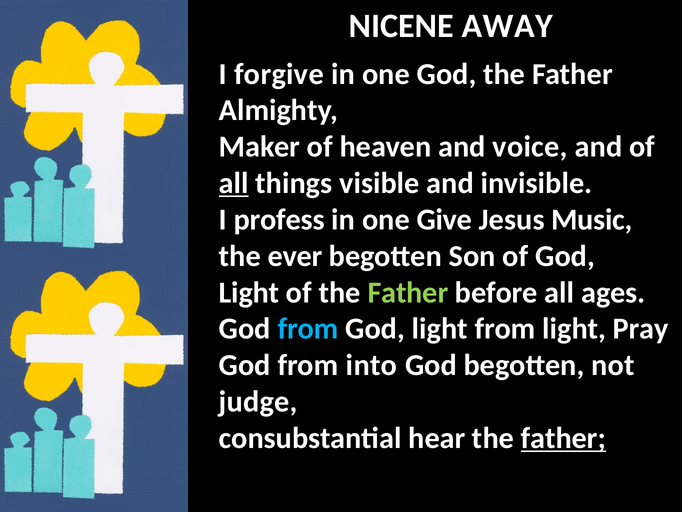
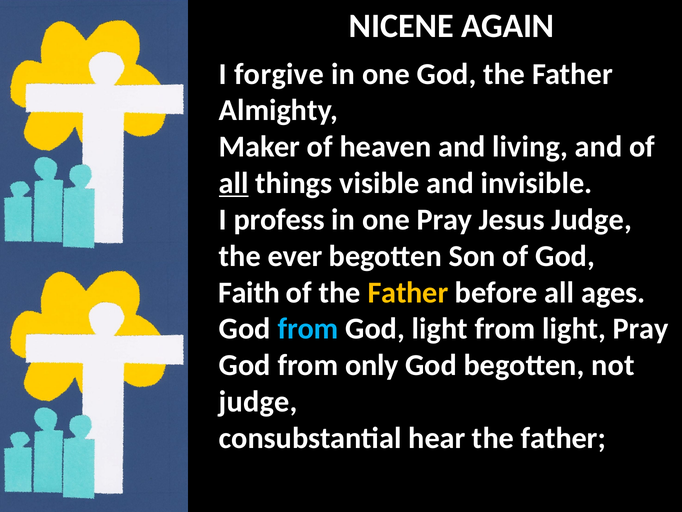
AWAY: AWAY -> AGAIN (508, 26)
voice: voice -> living (530, 147)
one Give: Give -> Pray (444, 219)
Jesus Music: Music -> Judge (592, 219)
Light: Light -> Faith (249, 292)
Father colour: light green -> yellow (408, 292)
into: into -> only (372, 365)
father underline: present -> none (563, 438)
